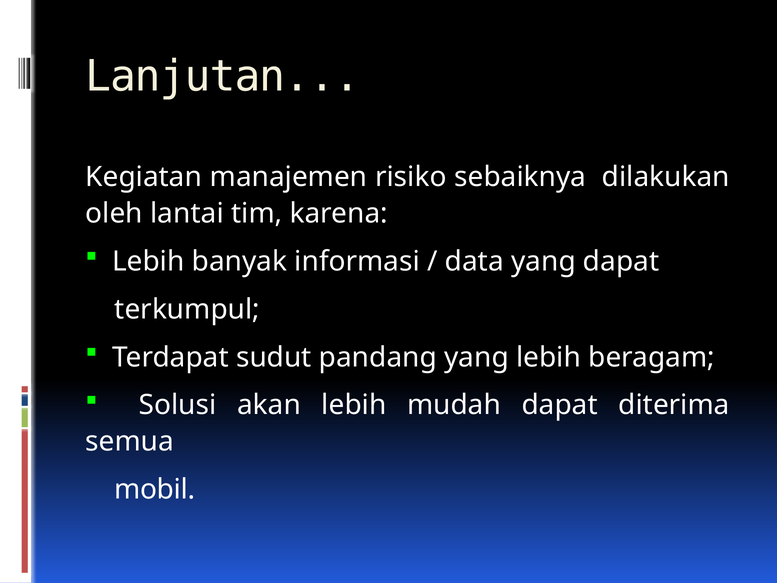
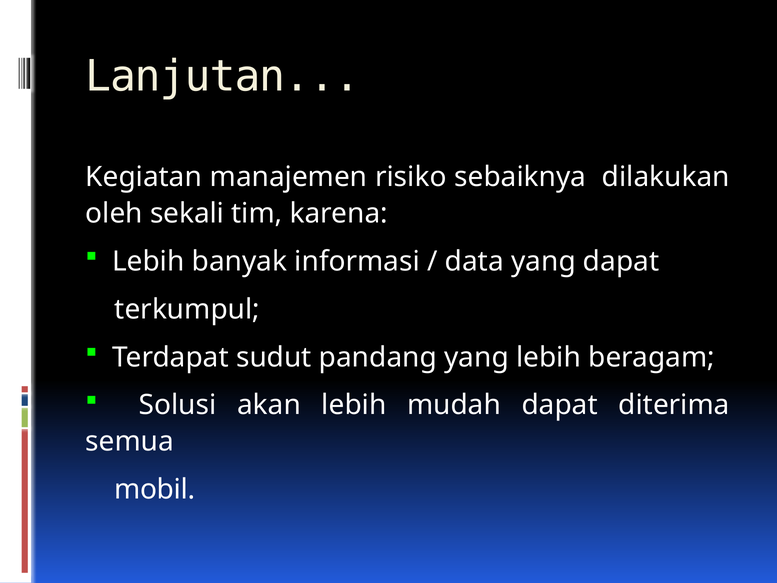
lantai: lantai -> sekali (187, 213)
